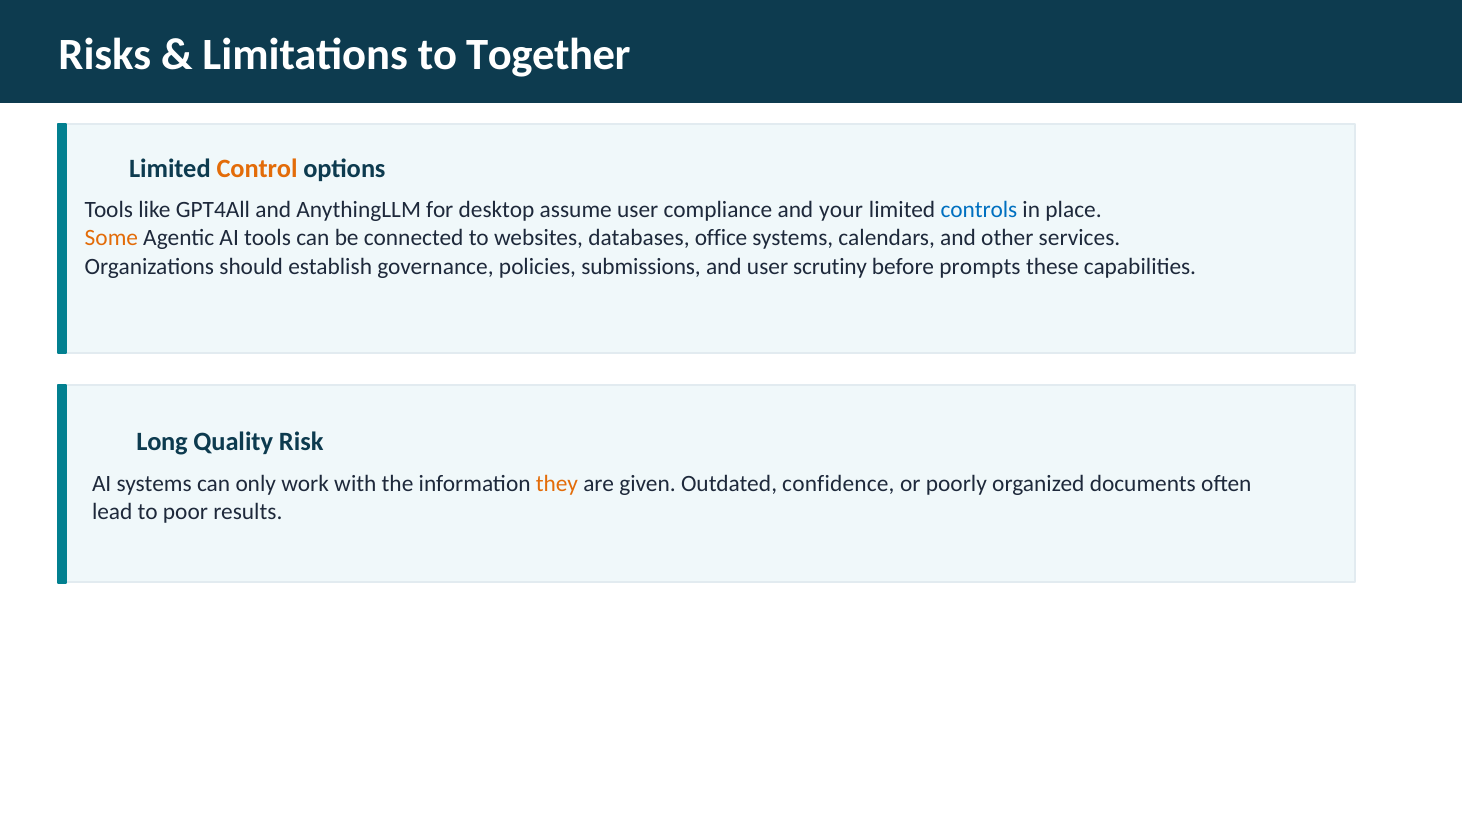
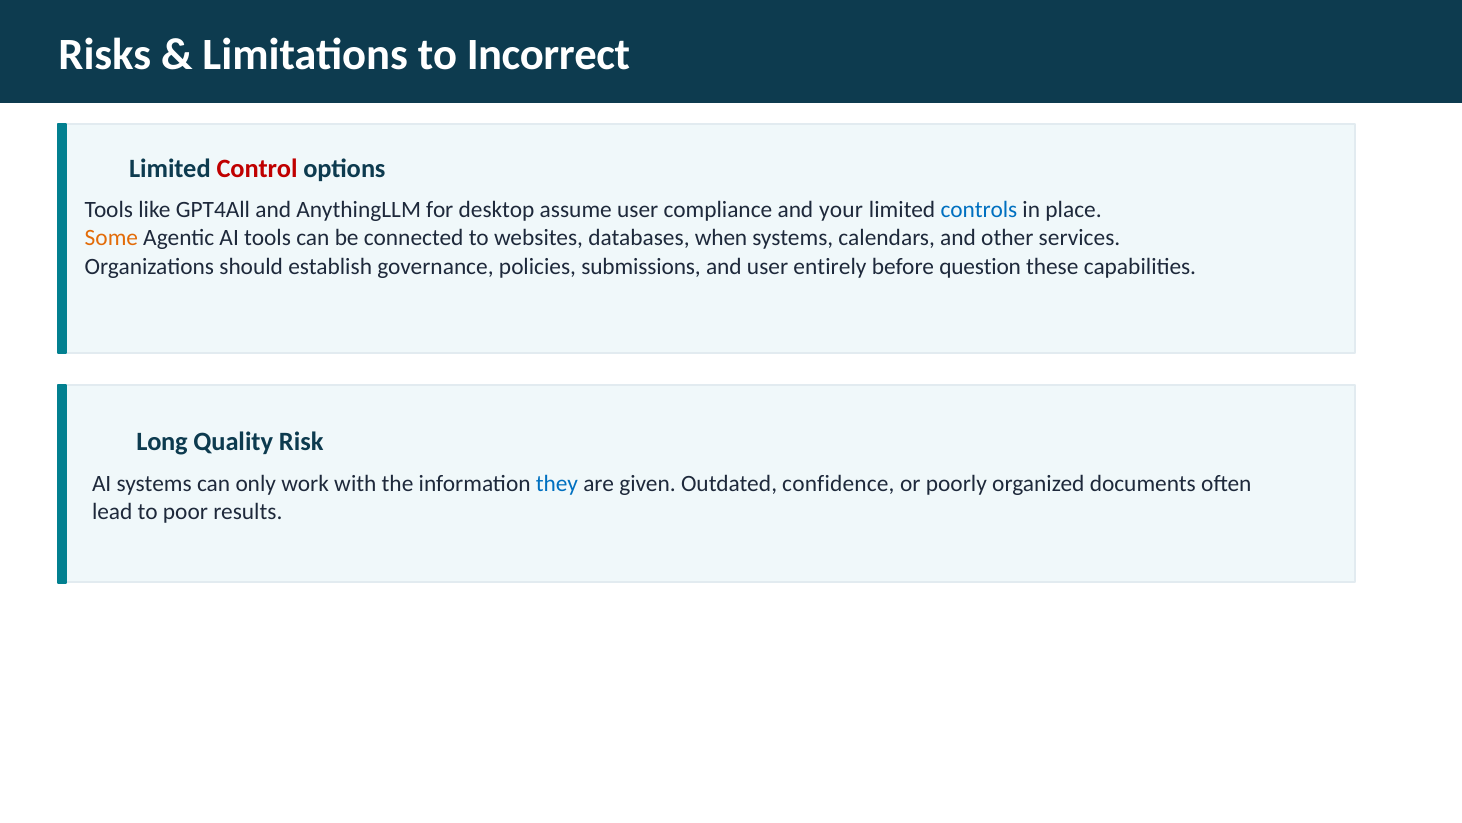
Together: Together -> Incorrect (548, 54)
Control colour: orange -> red (257, 168)
office: office -> when (721, 238)
scrutiny: scrutiny -> entirely (830, 266)
prompts: prompts -> question (980, 266)
they colour: orange -> blue (557, 483)
